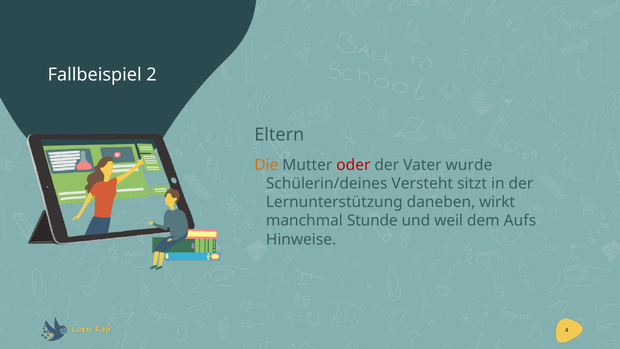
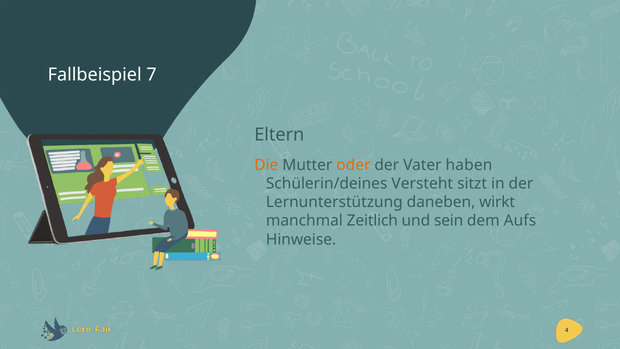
2: 2 -> 7 (151, 75)
oder colour: red -> orange (353, 165)
wurde: wurde -> haben (469, 165)
Stunde: Stunde -> Zeitlich (372, 221)
weil: weil -> sein (449, 221)
